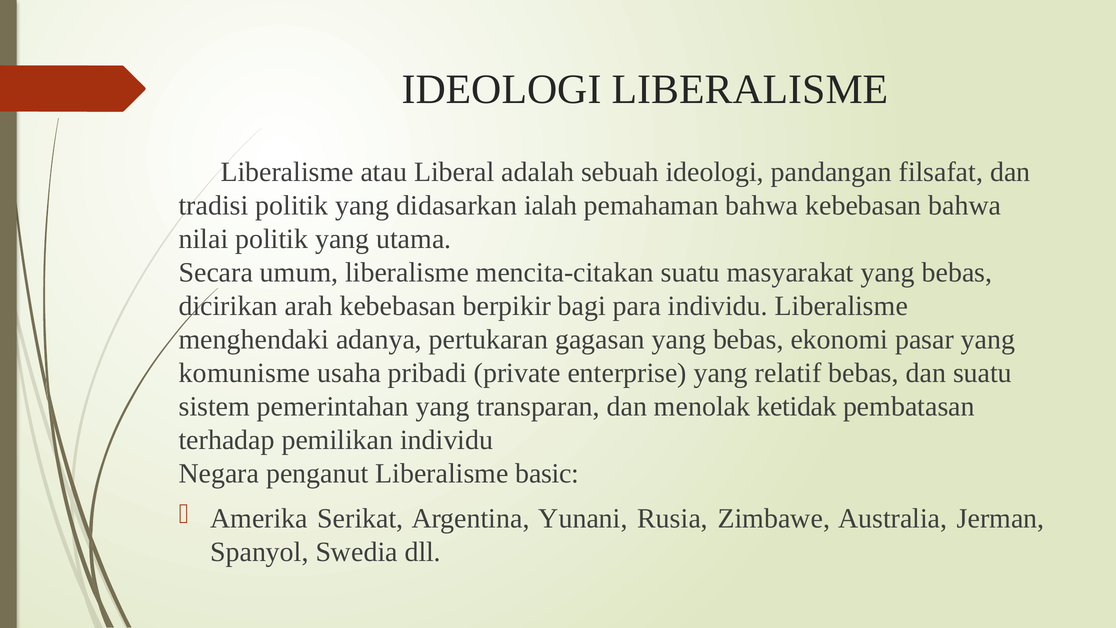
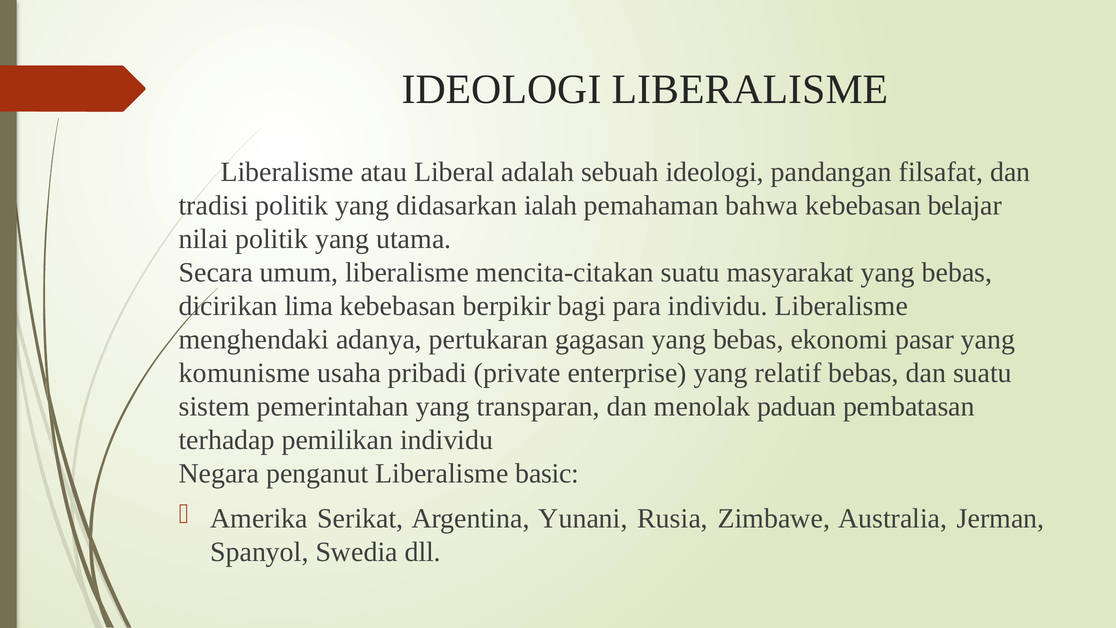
kebebasan bahwa: bahwa -> belajar (965, 206)
arah: arah -> lima (309, 306)
ketidak: ketidak -> paduan (797, 406)
